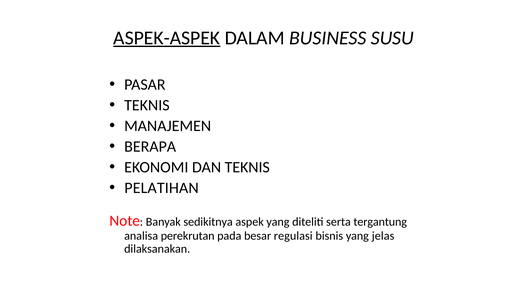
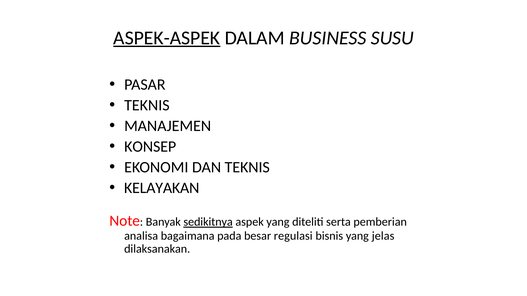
BERAPA: BERAPA -> KONSEP (150, 147)
PELATIHAN: PELATIHAN -> KELAYAKAN (162, 188)
sedikitnya underline: none -> present (208, 222)
tergantung: tergantung -> pemberian (380, 222)
perekrutan: perekrutan -> bagaimana (188, 236)
